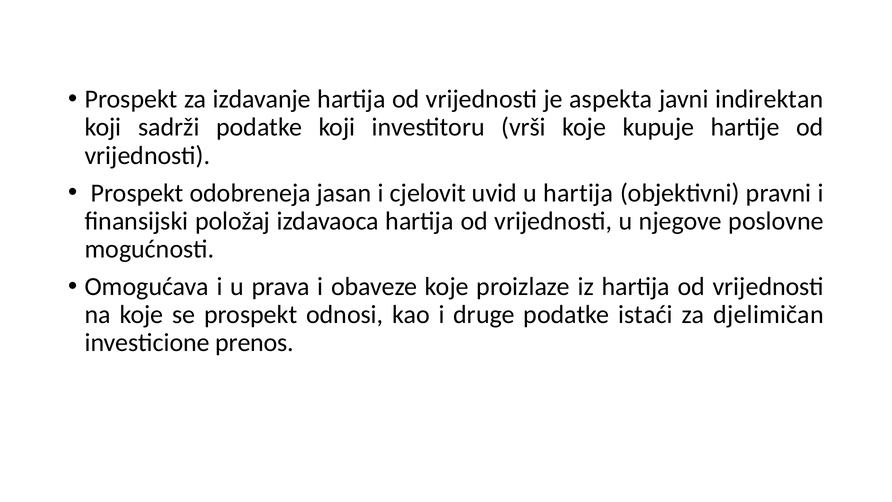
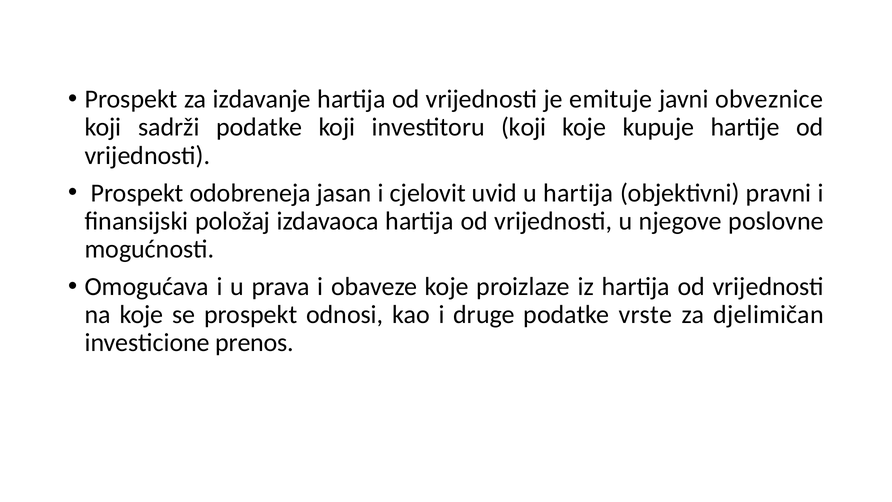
aspekta: aspekta -> emituje (611, 99)
indirektan: indirektan -> obveznice (769, 99)
investitoru vrši: vrši -> koji (524, 127)
istaći: istaći -> vrste (645, 315)
